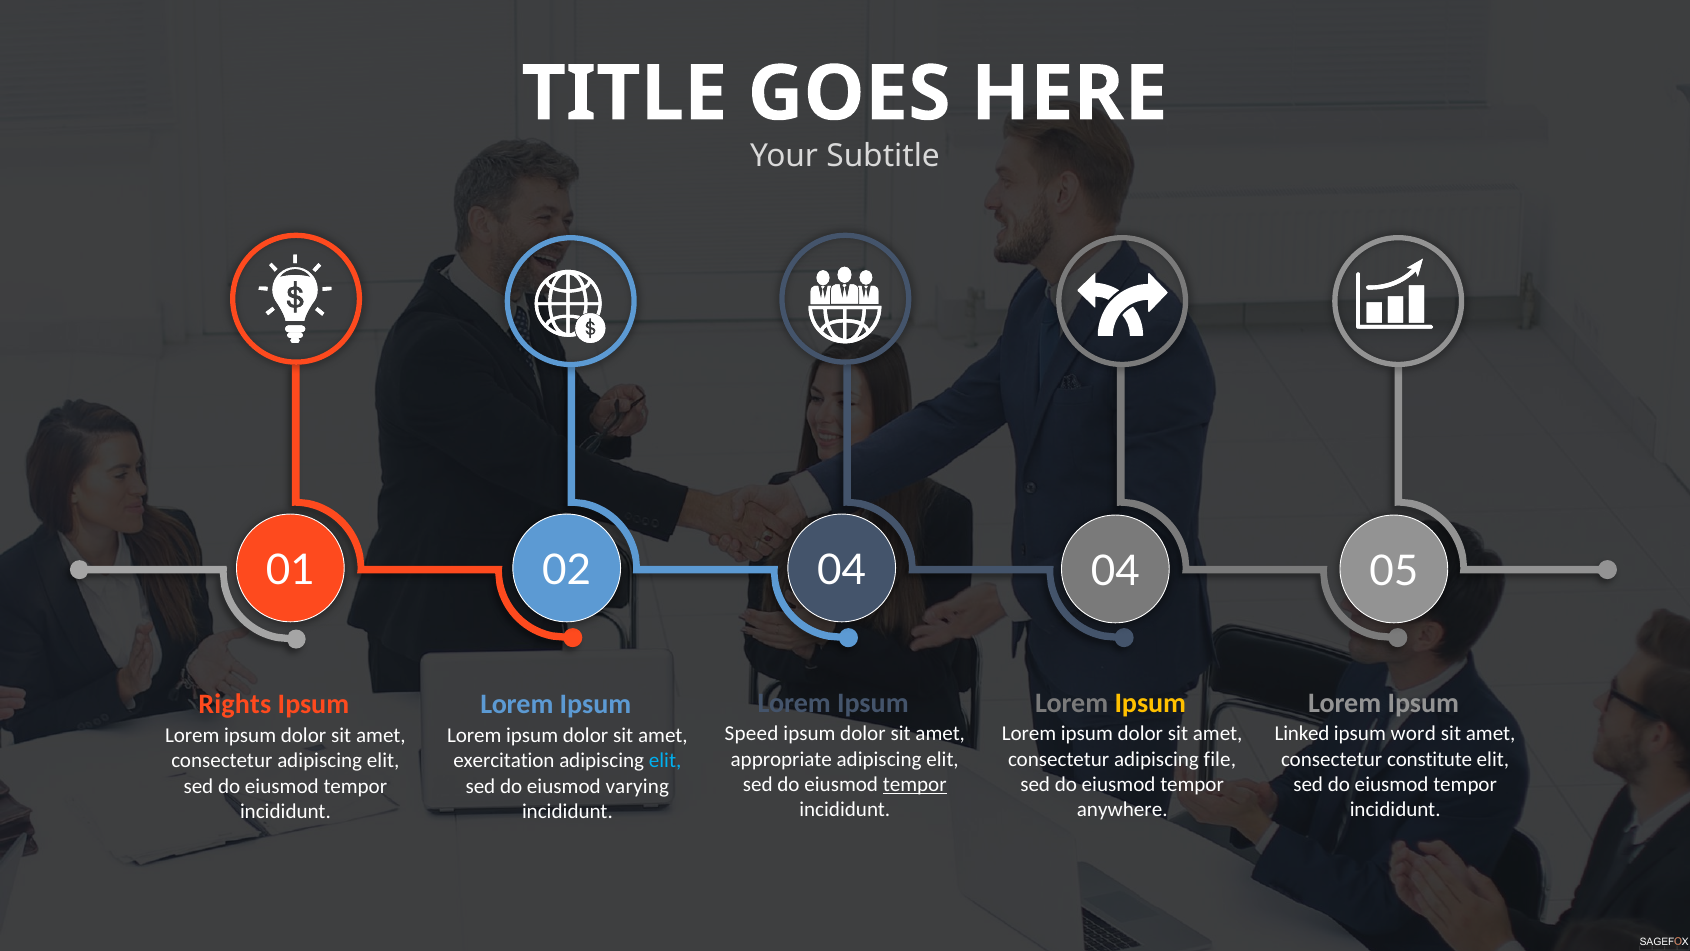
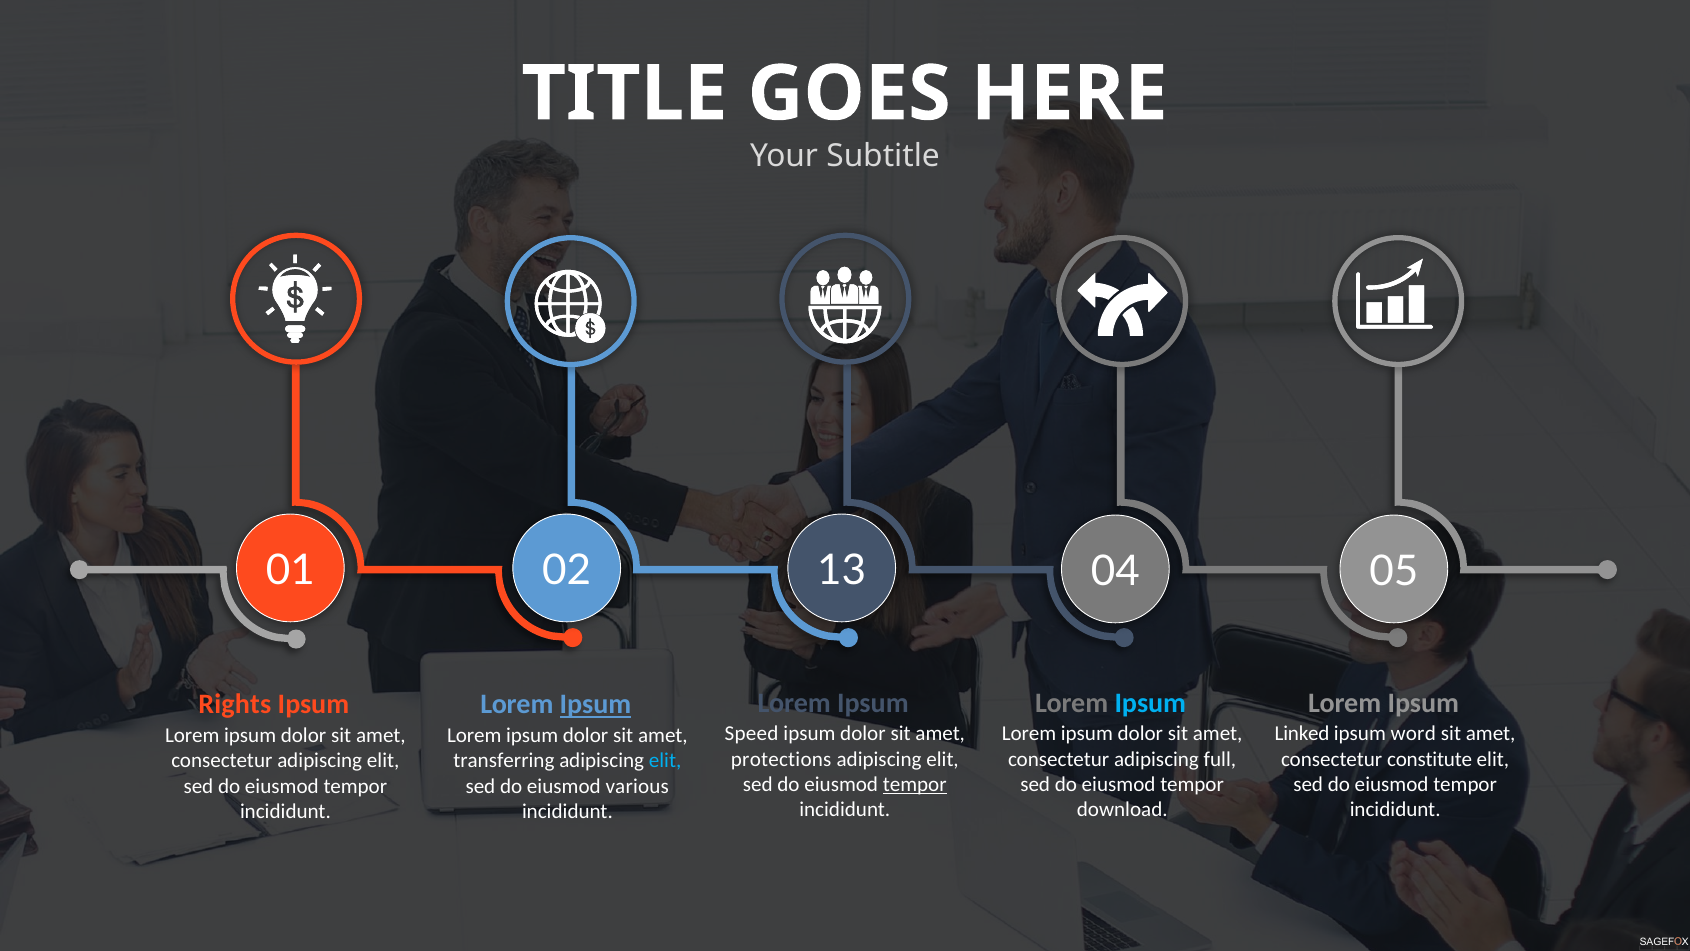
02 04: 04 -> 13 (842, 571)
Ipsum colour: yellow -> light blue (1150, 703)
Ipsum underline: none -> present (596, 704)
appropriate: appropriate -> protections (781, 759)
file: file -> full (1220, 759)
exercitation: exercitation -> transferring (504, 761)
varying: varying -> various (637, 786)
anywhere: anywhere -> download (1122, 810)
